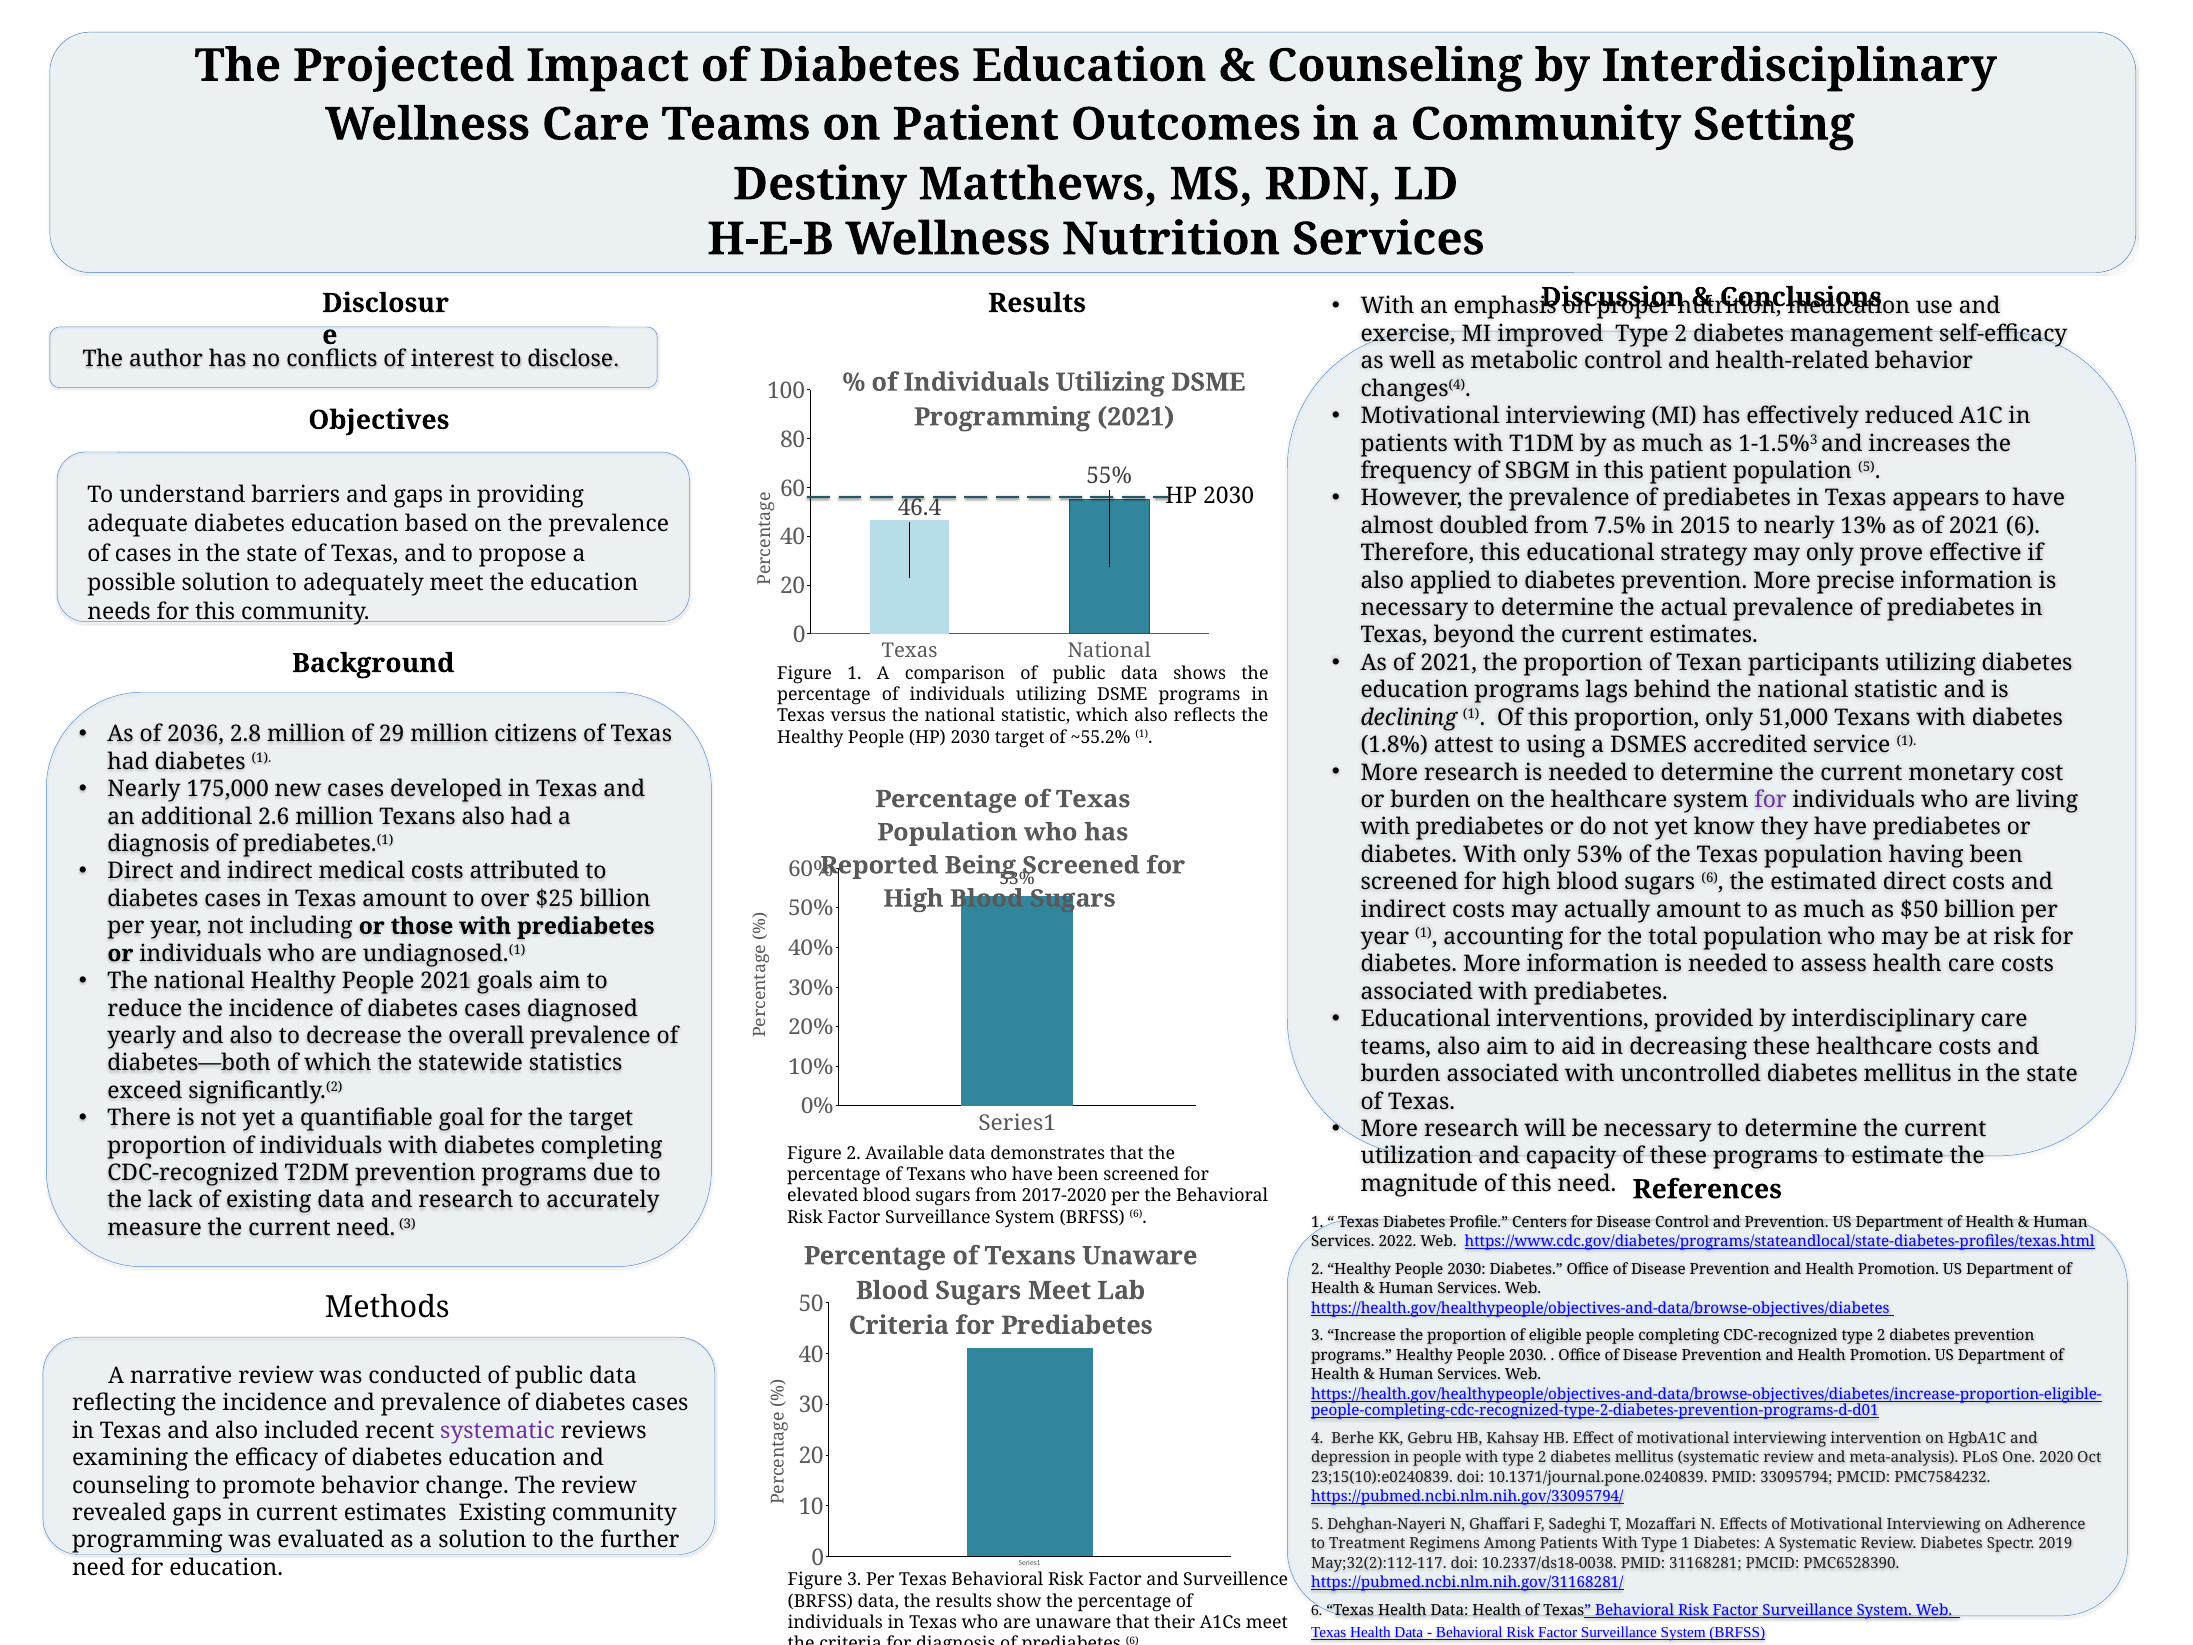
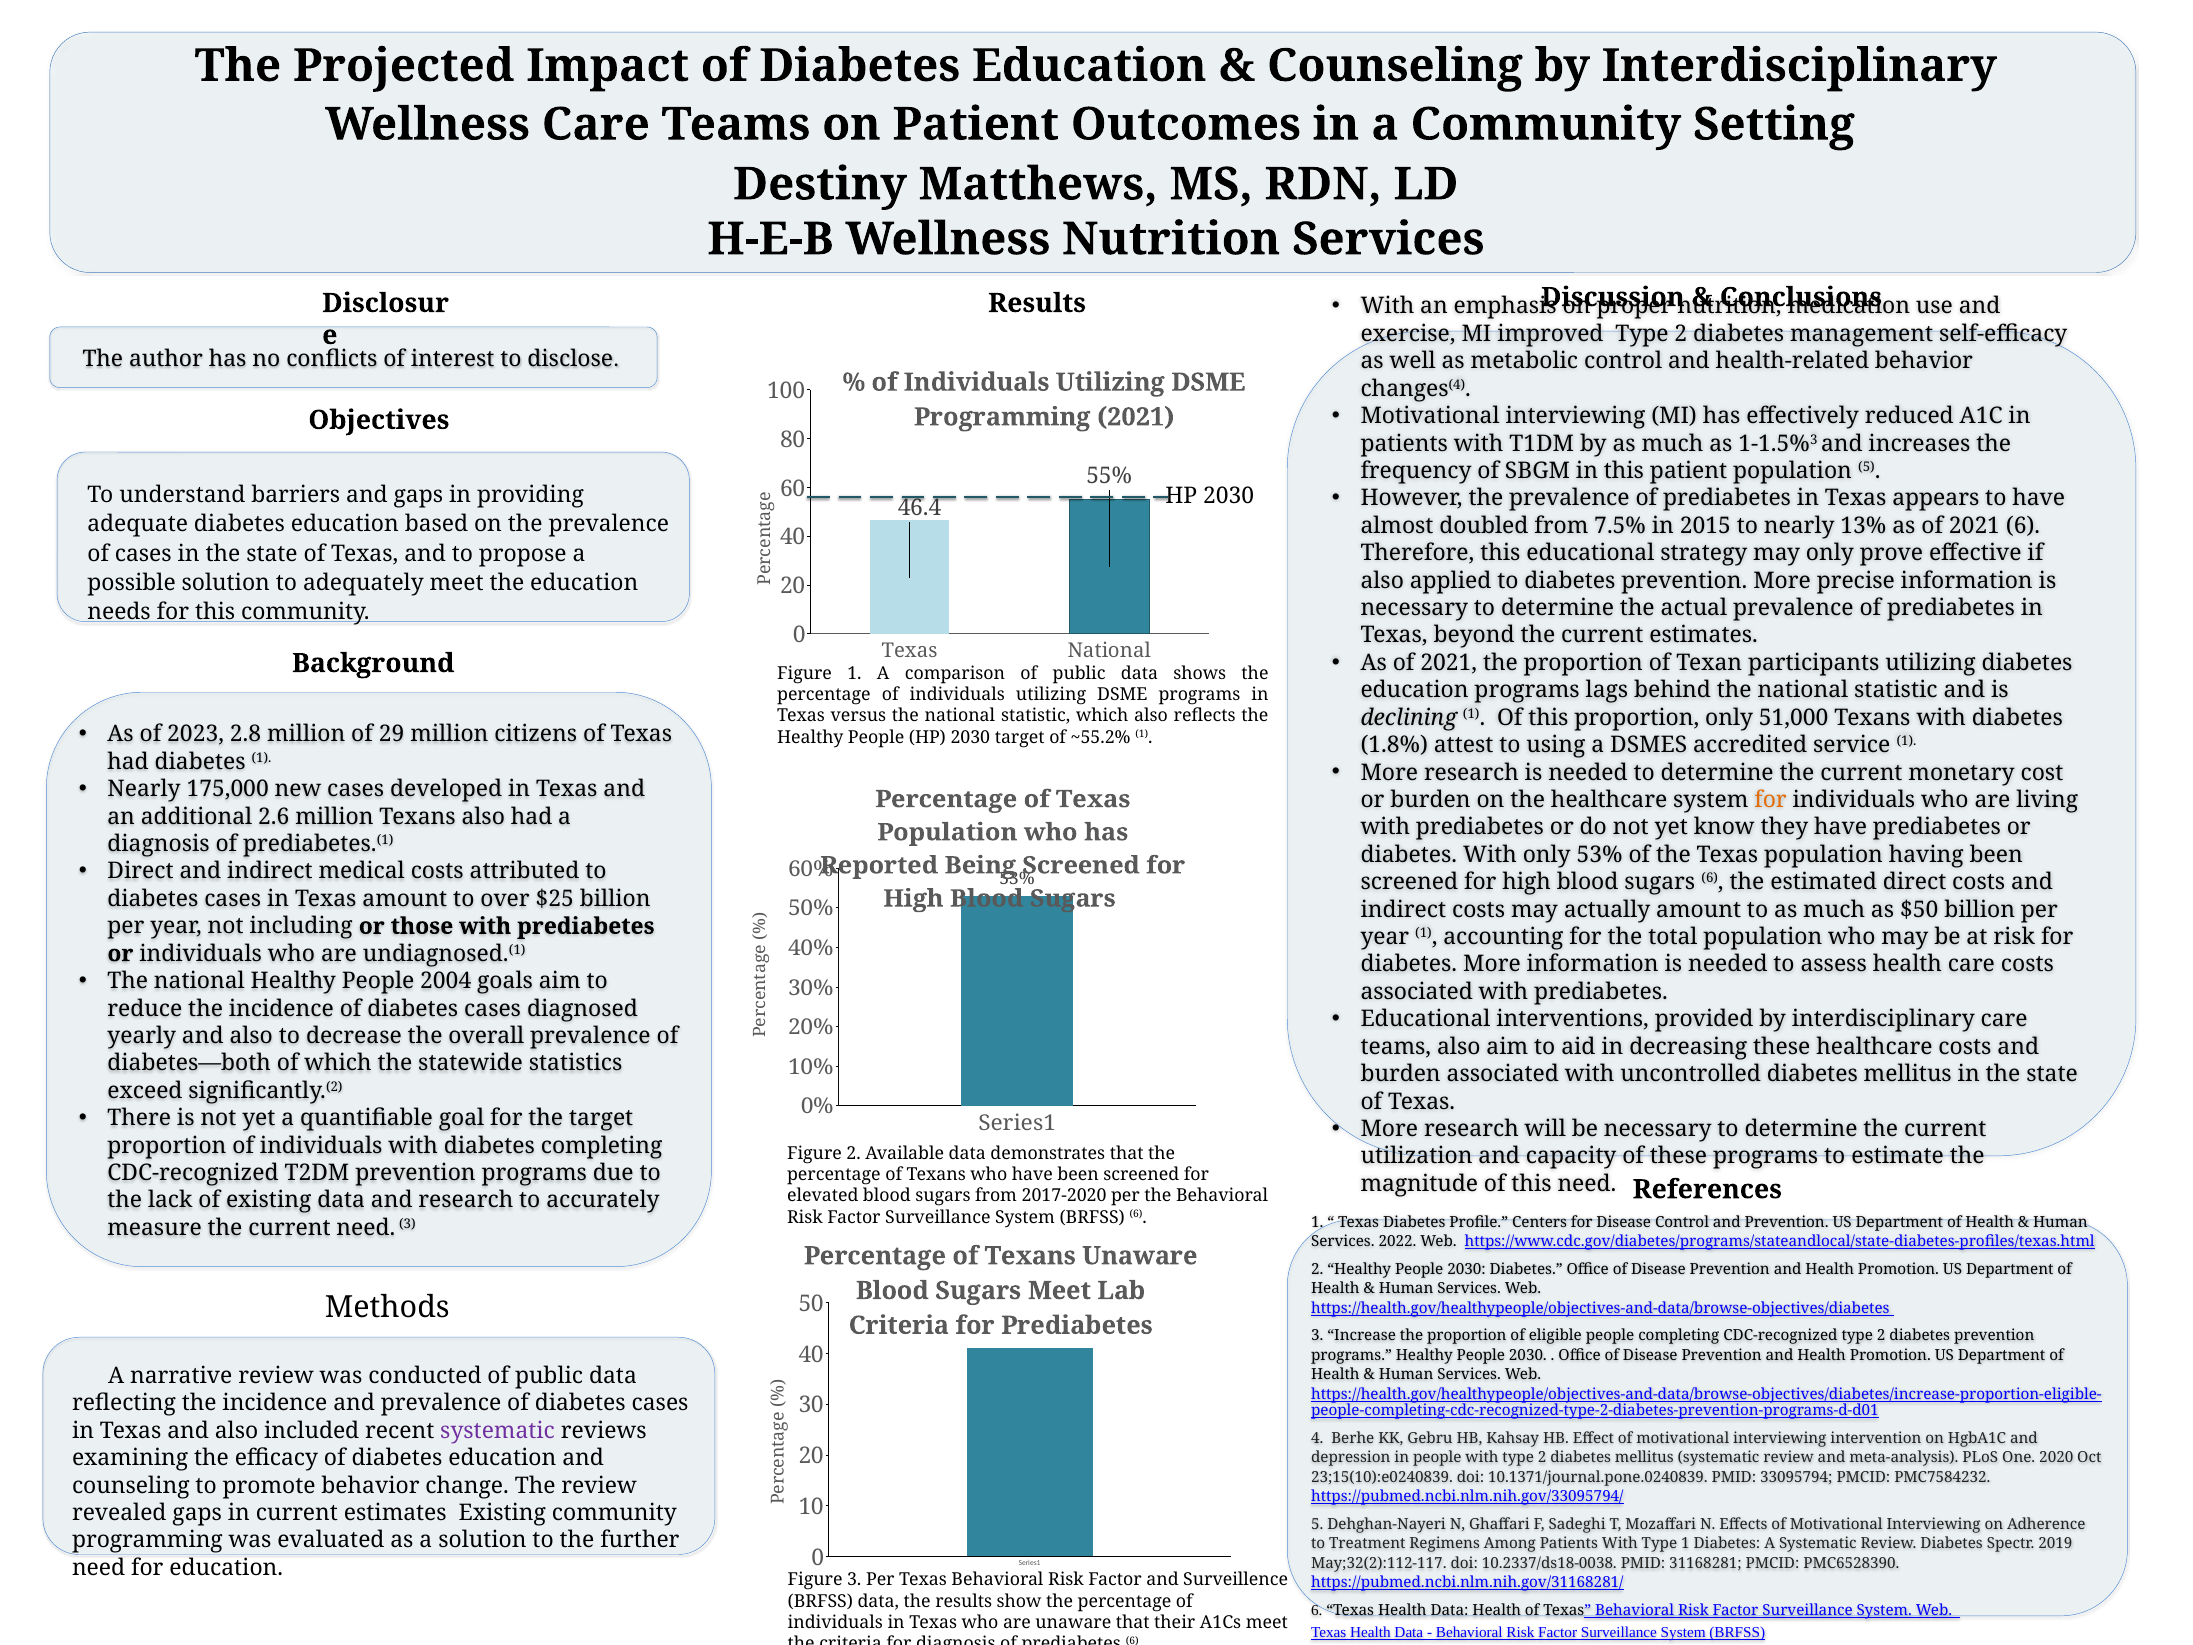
2036: 2036 -> 2023 (196, 734)
for colour: purple -> orange (1771, 800)
People 2021: 2021 -> 2004 (446, 981)
